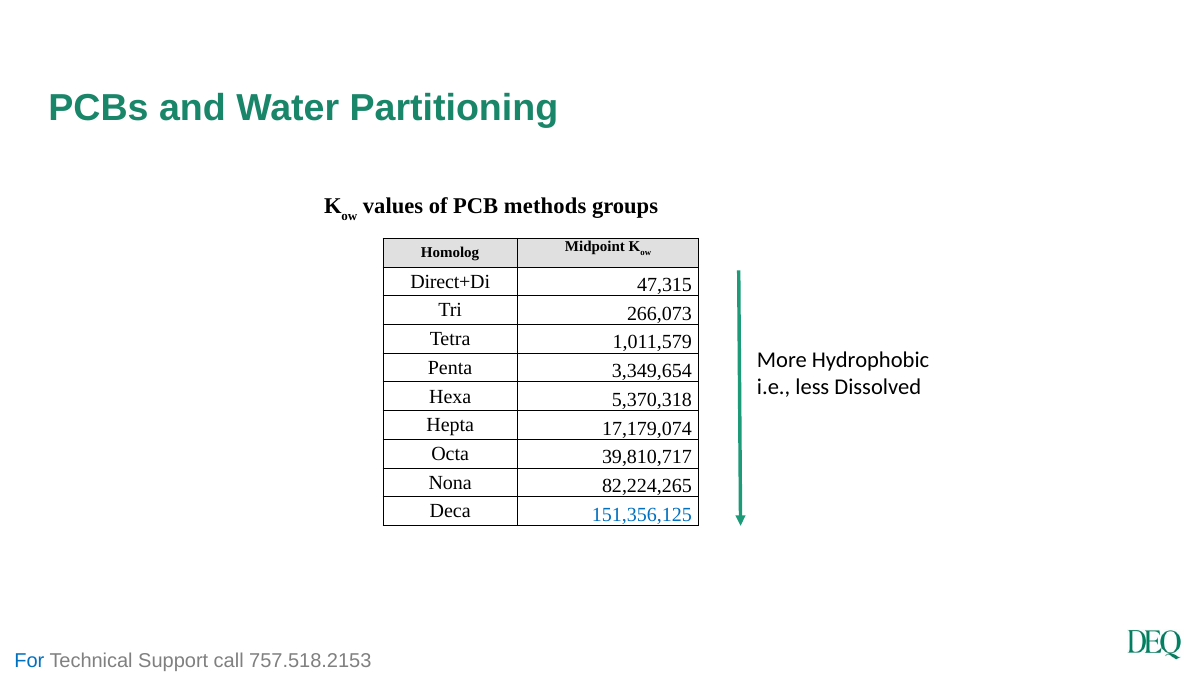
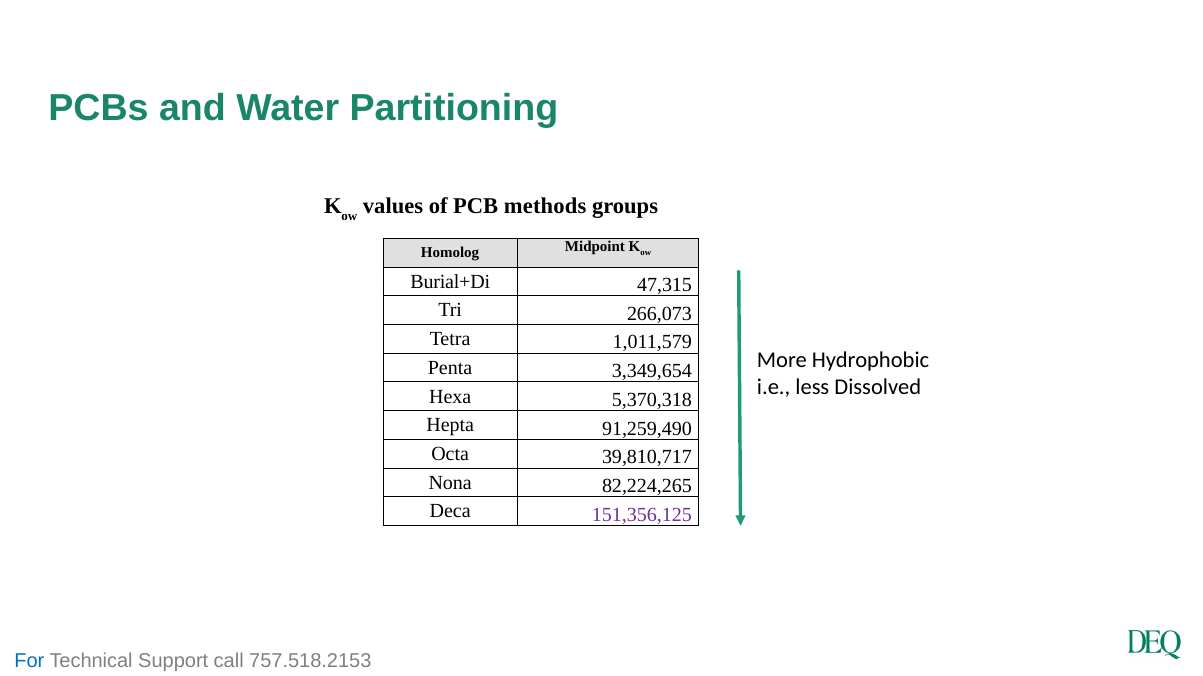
Direct+Di: Direct+Di -> Burial+Di (450, 282)
17,179,074: 17,179,074 -> 91,259,490 (647, 429)
151,356,125 colour: blue -> purple (642, 515)
